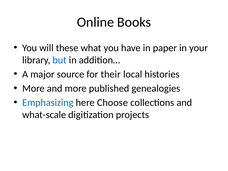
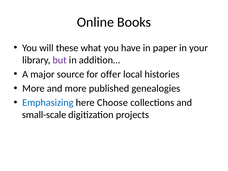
but colour: blue -> purple (60, 60)
their: their -> offer (111, 74)
what-scale: what-scale -> small-scale (44, 115)
